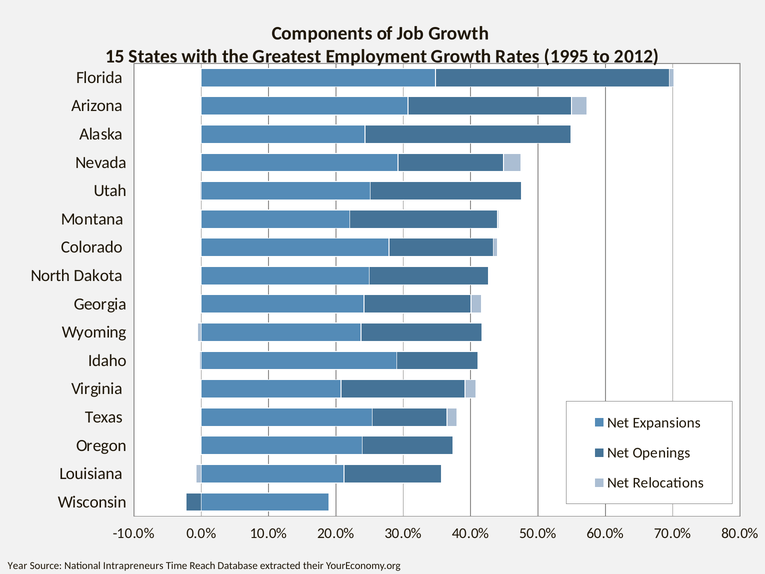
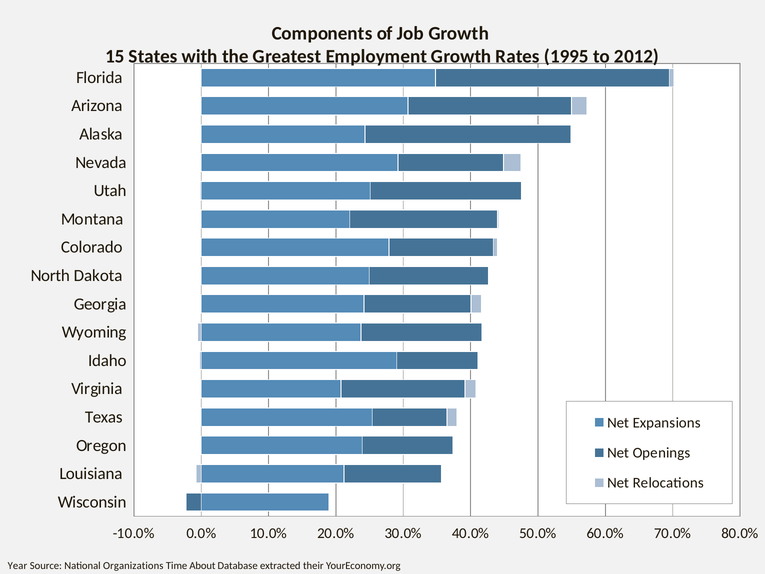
Intrapreneurs: Intrapreneurs -> Organizations (133, 565)
Reach: Reach -> About (202, 565)
